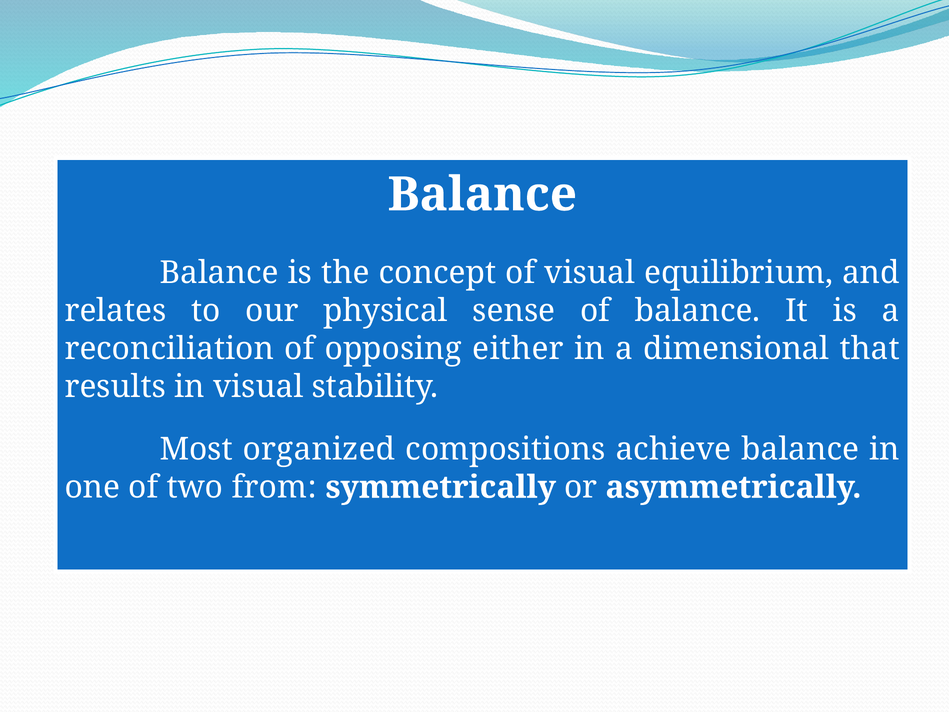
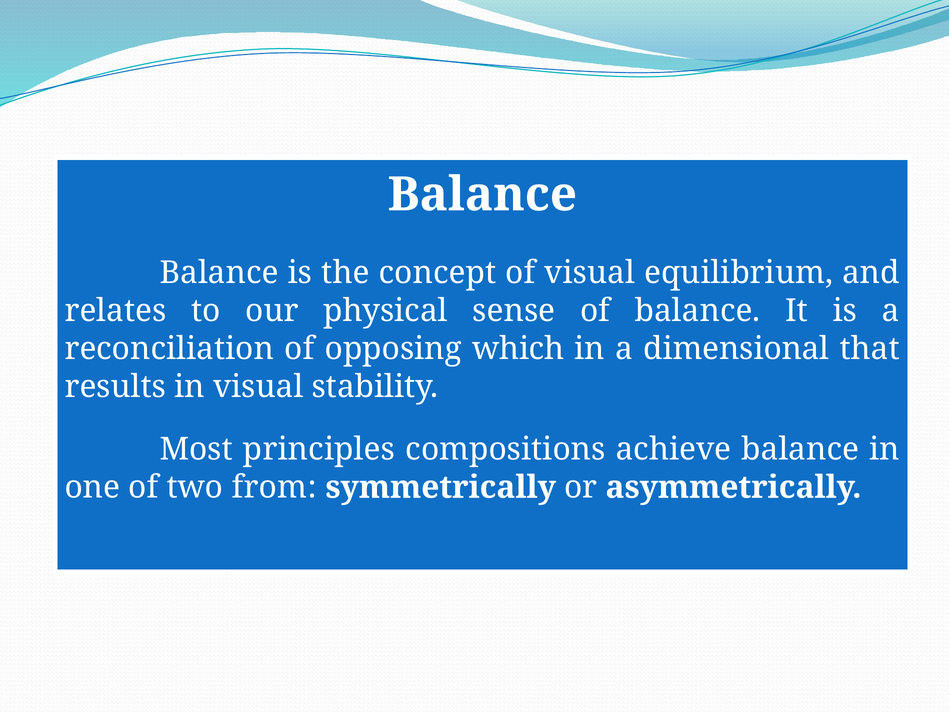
either: either -> which (518, 348)
organized: organized -> principles (319, 449)
